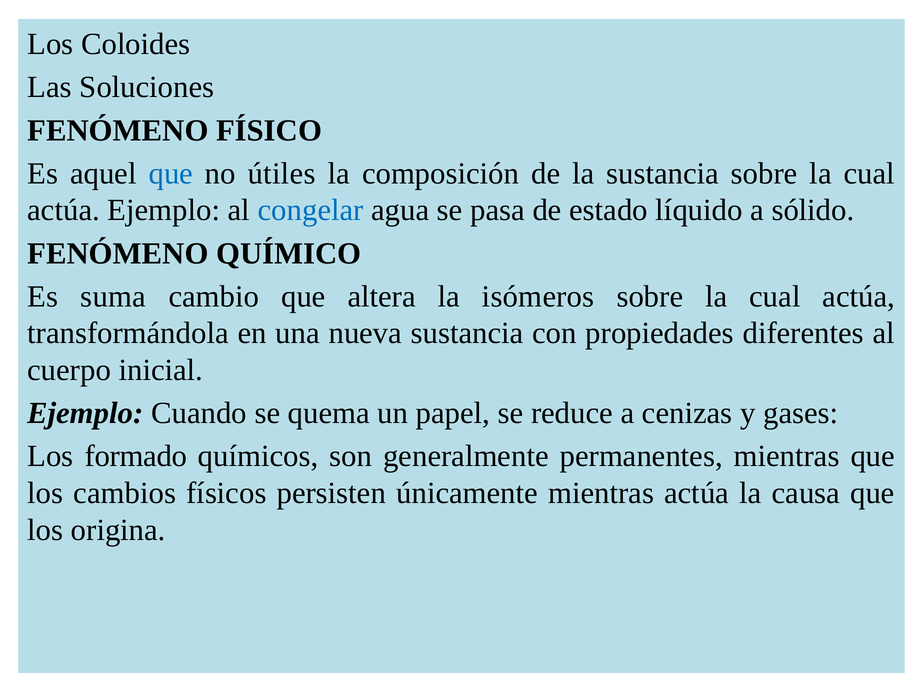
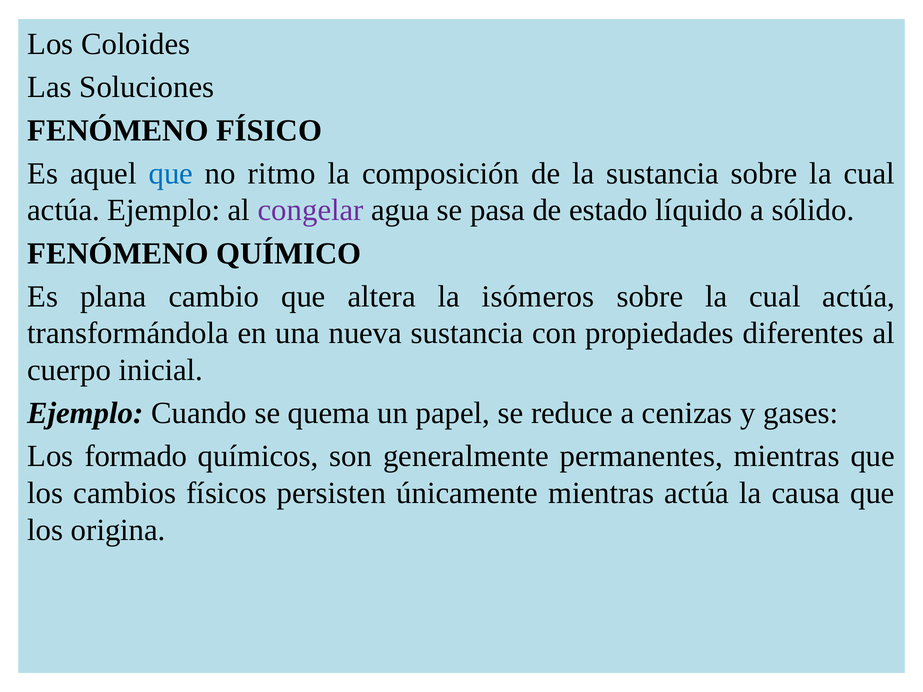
útiles: útiles -> ritmo (282, 173)
congelar colour: blue -> purple (311, 210)
suma: suma -> plana (113, 297)
